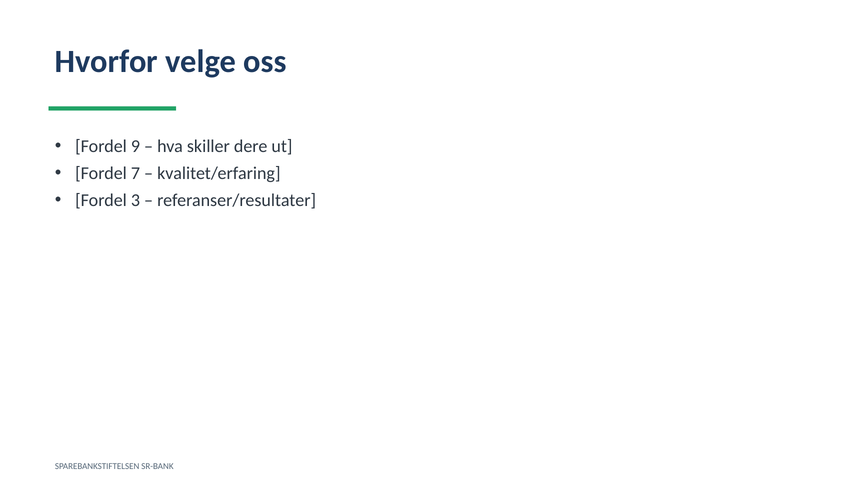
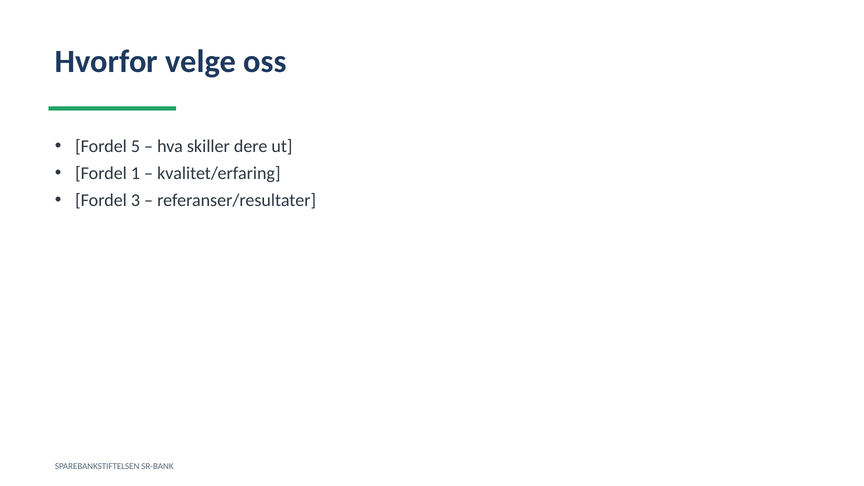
9: 9 -> 5 (135, 146)
7: 7 -> 1 (135, 173)
